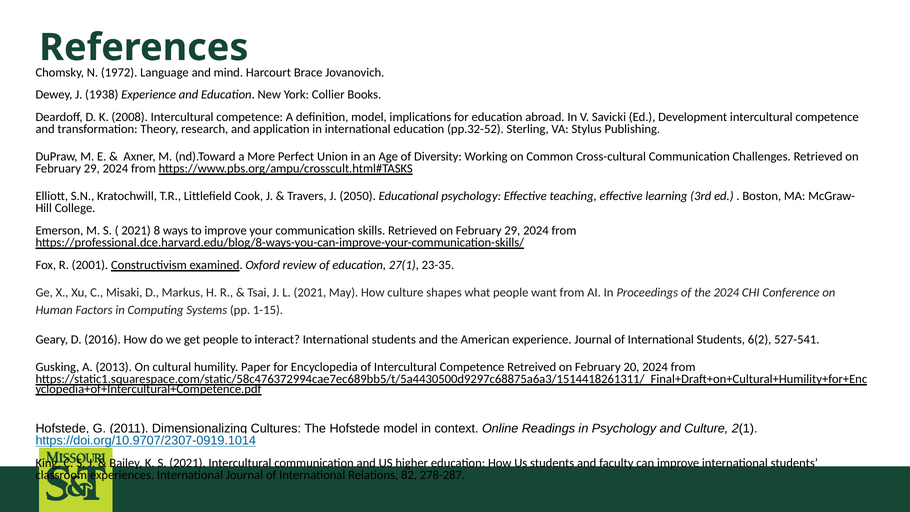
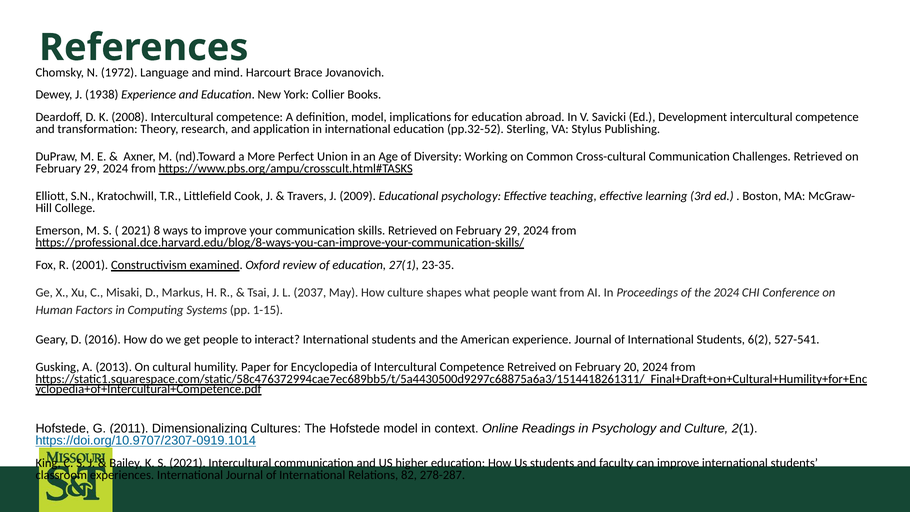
2050: 2050 -> 2009 (358, 196)
L 2021: 2021 -> 2037 (310, 292)
